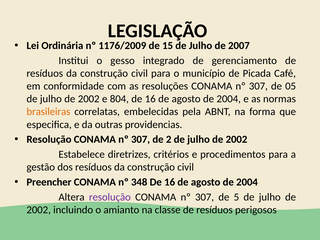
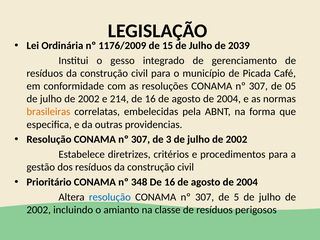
2007: 2007 -> 2039 (239, 46)
804: 804 -> 214 (119, 99)
2: 2 -> 3 (169, 139)
Preencher: Preencher -> Prioritário (49, 182)
resolução colour: purple -> blue (110, 197)
